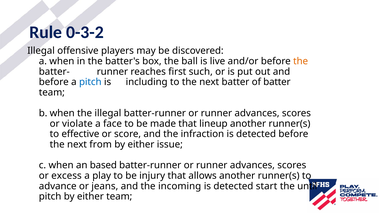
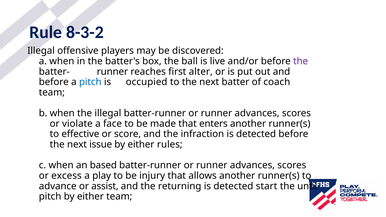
0-3-2: 0-3-2 -> 8-3-2 (85, 32)
the colour: orange -> purple (301, 61)
such: such -> alter (201, 72)
including: including -> occupied (147, 82)
of batter: batter -> coach (277, 82)
lineup: lineup -> enters (213, 124)
from: from -> issue (101, 145)
issue: issue -> rules (170, 145)
jeans: jeans -> assist (105, 186)
incoming: incoming -> returning (180, 186)
